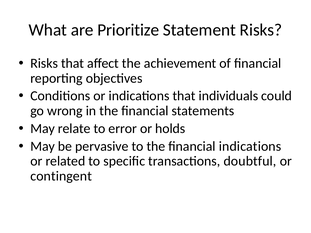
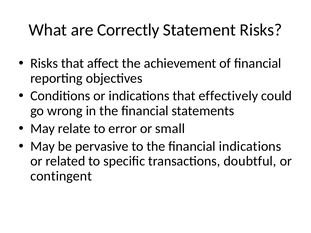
Prioritize: Prioritize -> Correctly (128, 30)
individuals: individuals -> effectively (228, 96)
holds: holds -> small (170, 129)
